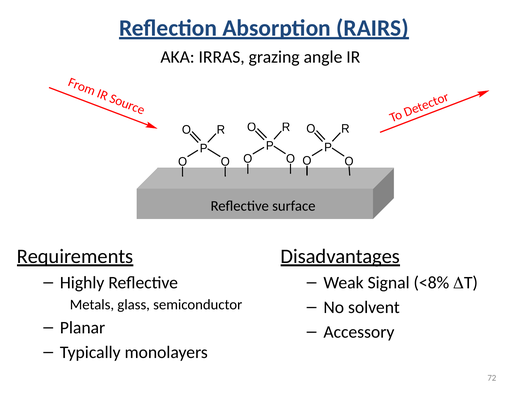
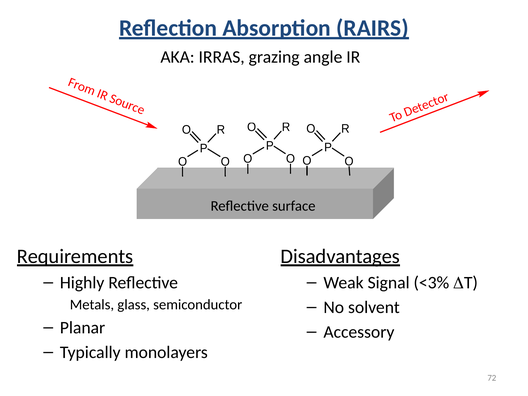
<8%: <8% -> <3% (431, 283)
